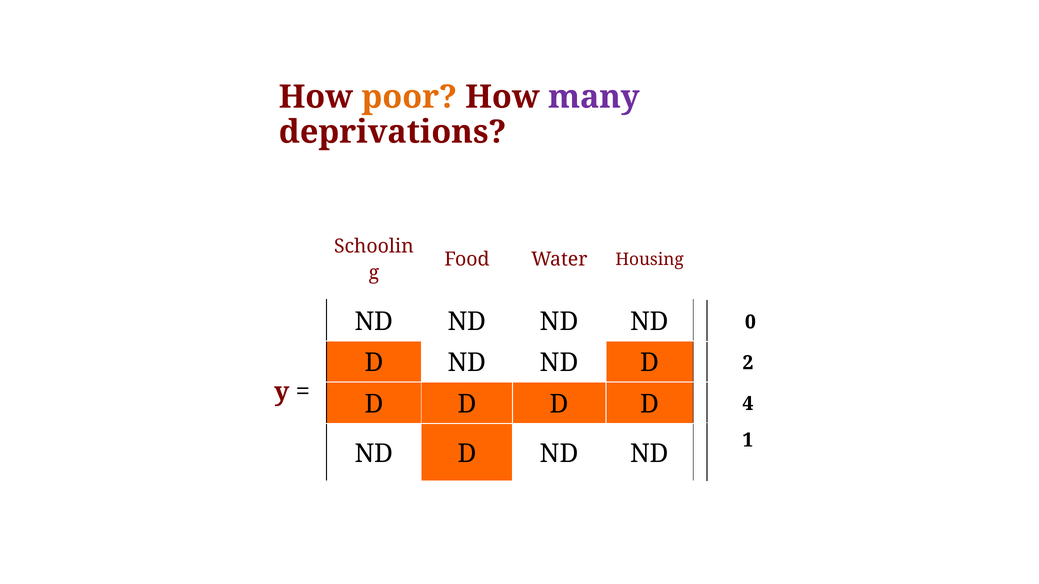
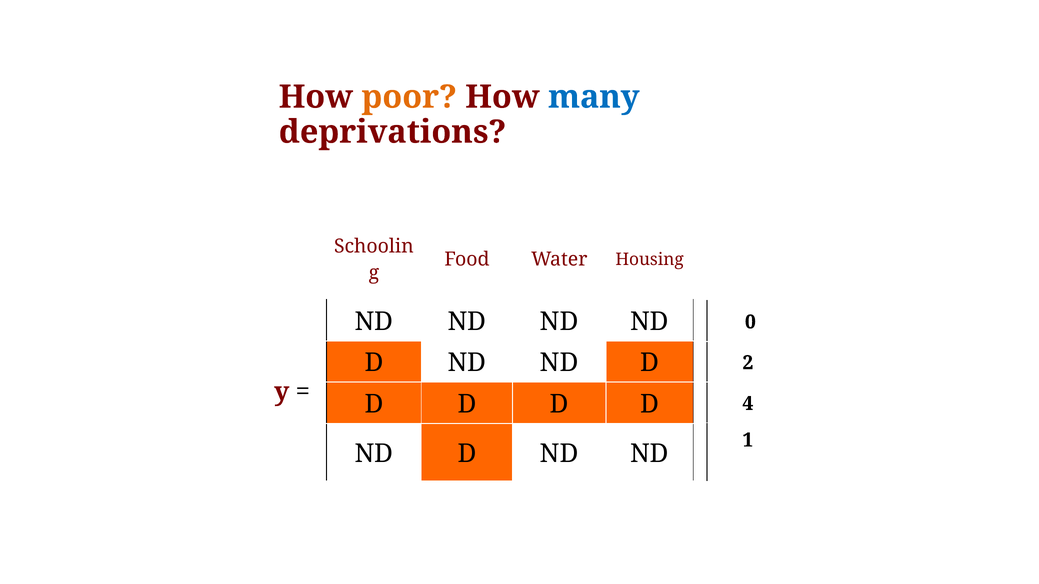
many colour: purple -> blue (594, 97)
